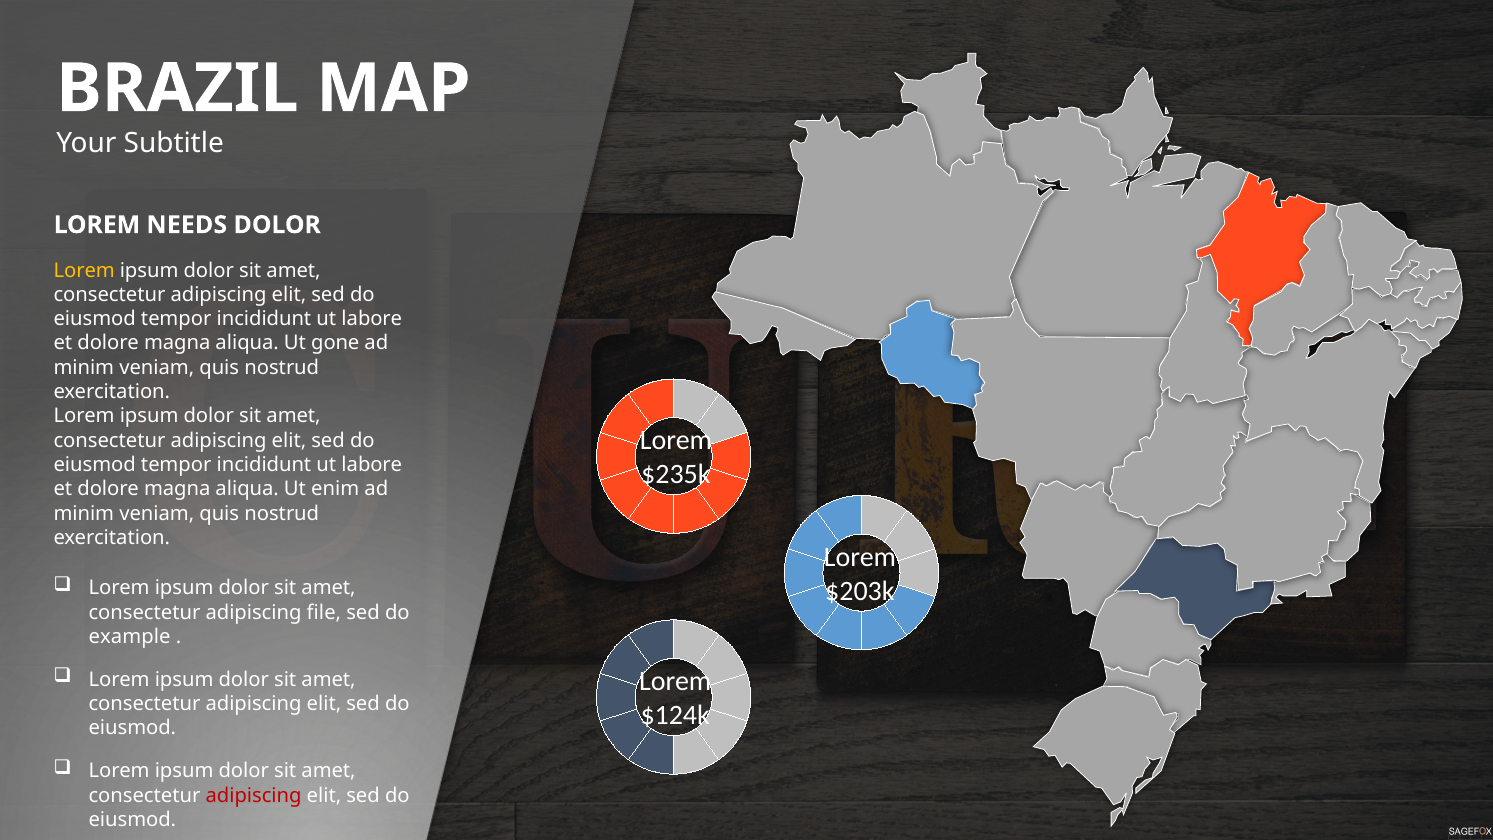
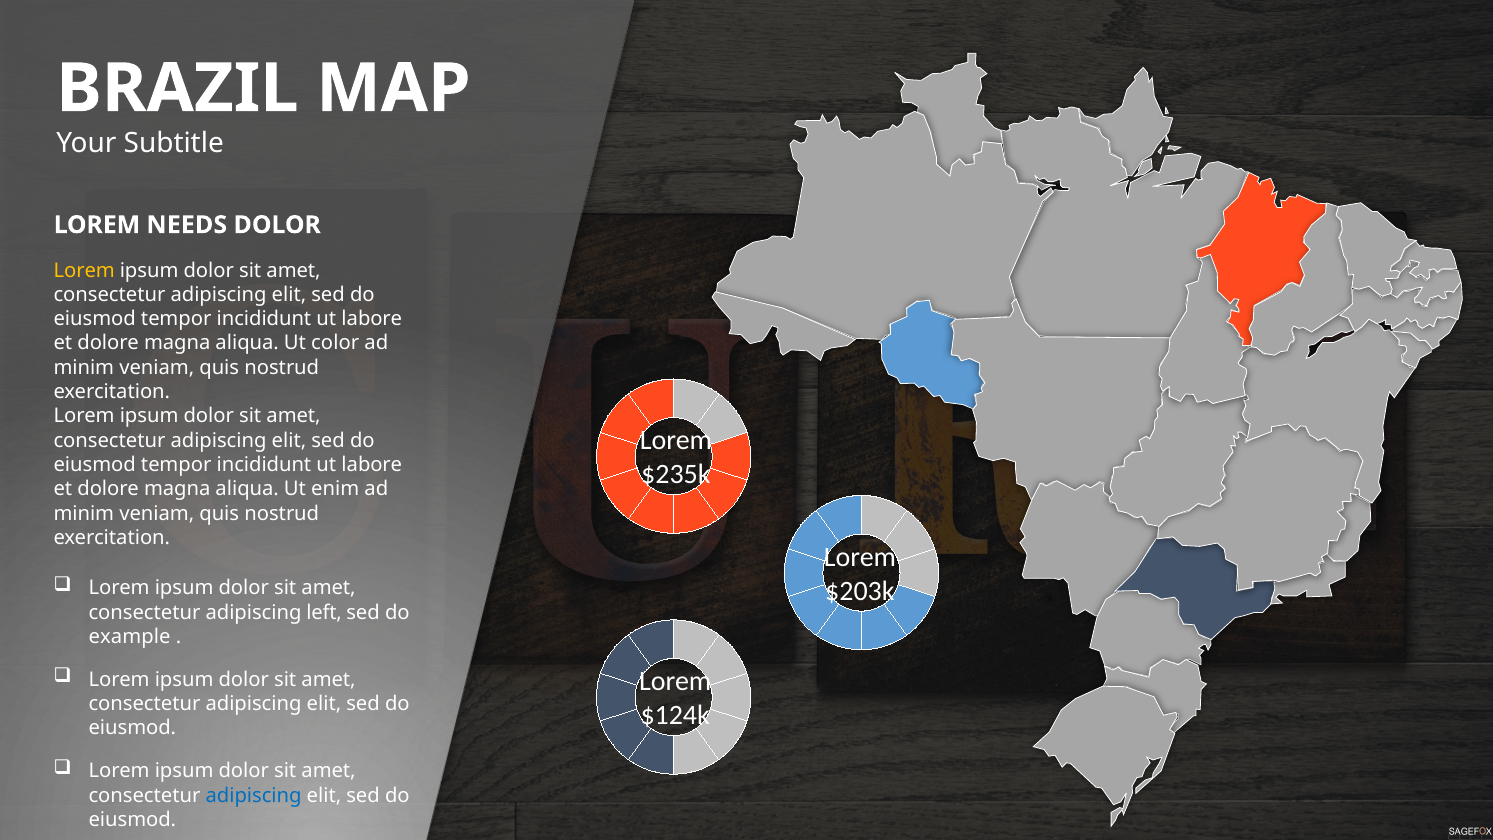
gone: gone -> color (335, 343)
file: file -> left (324, 612)
adipiscing colour: red -> blue (254, 795)
